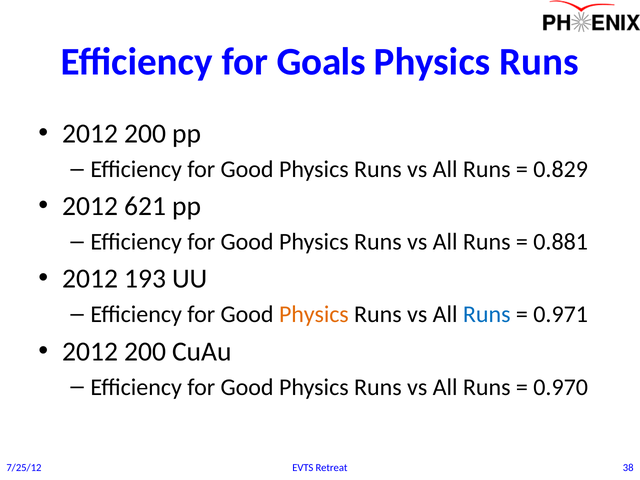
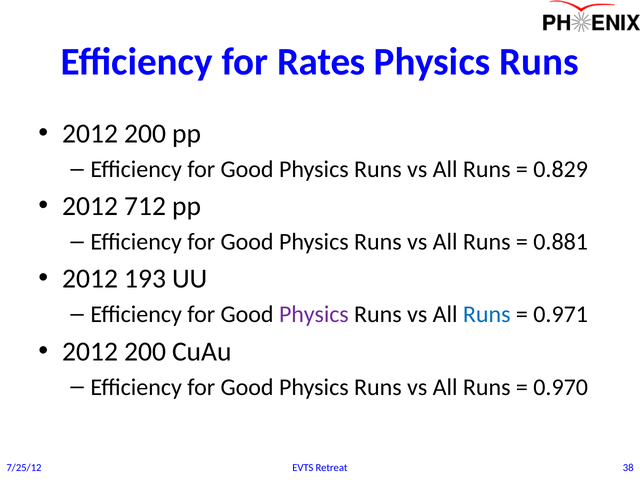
Goals: Goals -> Rates (321, 62)
621: 621 -> 712 (145, 206)
Physics colour: orange -> purple (314, 315)
